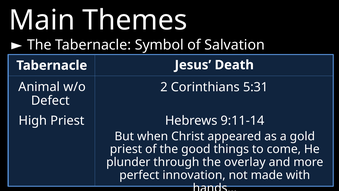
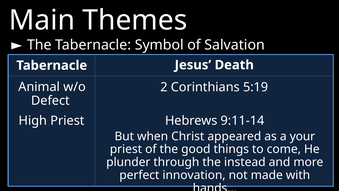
5:31: 5:31 -> 5:19 (256, 87)
gold: gold -> your (302, 136)
overlay: overlay -> instead (245, 162)
